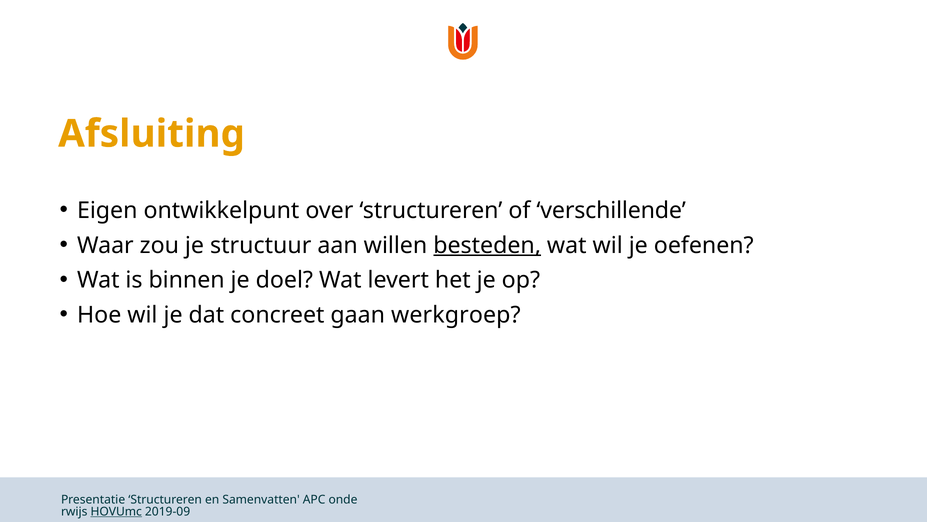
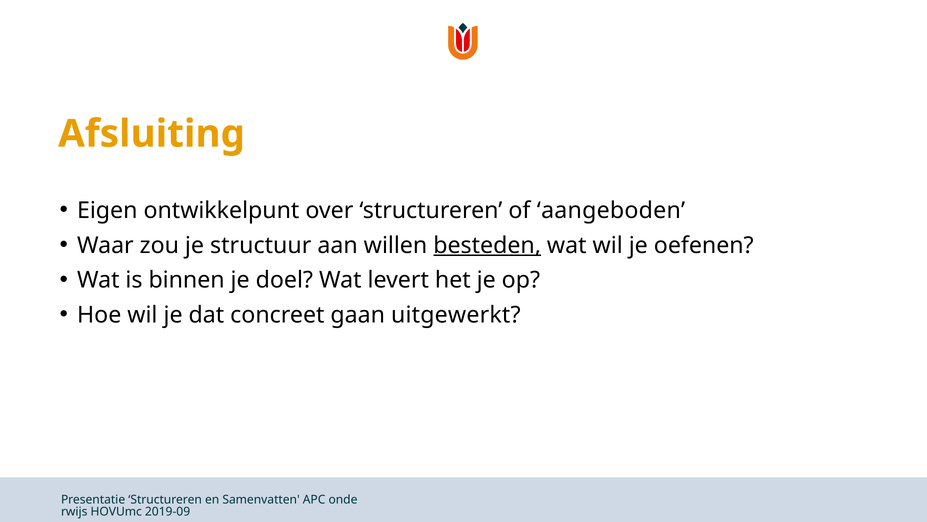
verschillende: verschillende -> aangeboden (611, 210)
werkgroep: werkgroep -> uitgewerkt (456, 315)
HOVUmc underline: present -> none (116, 511)
